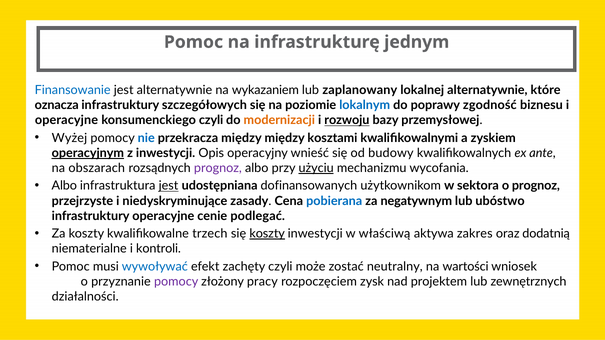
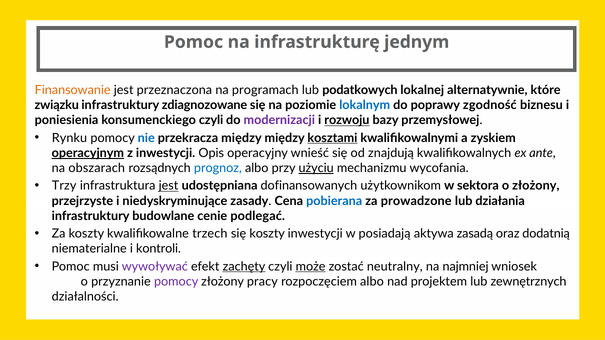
Finansowanie colour: blue -> orange (73, 90)
jest alternatywnie: alternatywnie -> przeznaczona (174, 90)
wykazaniem: wykazaniem -> programach (265, 90)
zaplanowany: zaplanowany -> podatkowych (360, 90)
oznacza: oznacza -> związku (57, 105)
szczegółowych: szczegółowych -> zdiagnozowane (204, 105)
operacyjne: operacyjne -> poniesienia (67, 120)
modernizacji colour: orange -> purple (279, 120)
Wyżej: Wyżej -> Rynku (69, 138)
kosztami underline: none -> present (332, 138)
budowy: budowy -> znajdują (391, 153)
prognoz colour: purple -> blue (218, 168)
Albo: Albo -> Trzy (64, 186)
o prognoz: prognoz -> złożony (536, 186)
negatywnym: negatywnym -> prowadzone (416, 201)
ubóstwo: ubóstwo -> działania (500, 201)
infrastruktury operacyjne: operacyjne -> budowlane (163, 216)
koszty underline: present -> none (267, 234)
właściwą: właściwą -> posiadają (385, 234)
zakres: zakres -> zasadą (475, 234)
wywoływać colour: blue -> purple (155, 267)
zachęty underline: none -> present (244, 267)
może underline: none -> present (311, 267)
wartości: wartości -> najmniej (466, 267)
rozpoczęciem zysk: zysk -> albo (372, 282)
